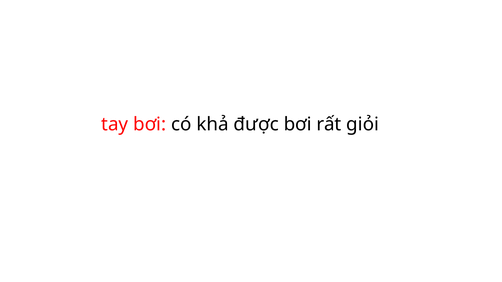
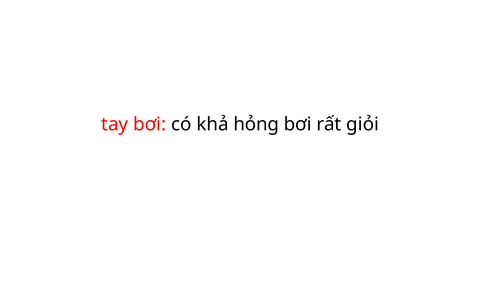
được: được -> hỏng (256, 124)
